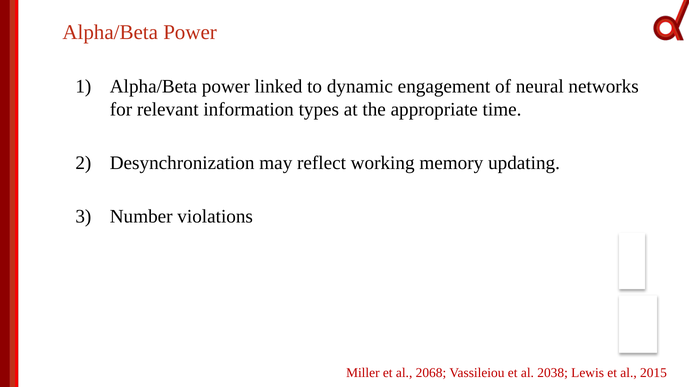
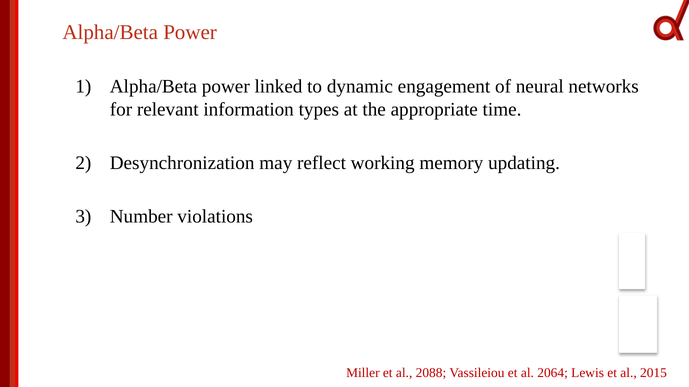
2068: 2068 -> 2088 (431, 373)
2038: 2038 -> 2064 (553, 373)
